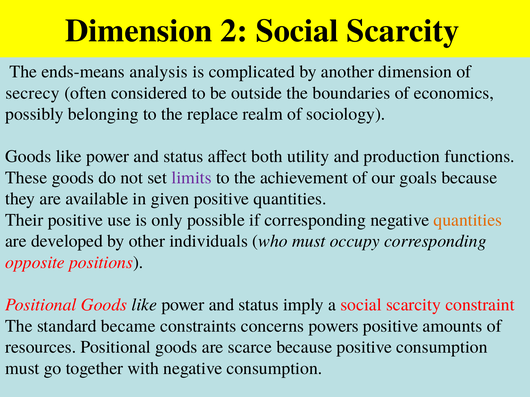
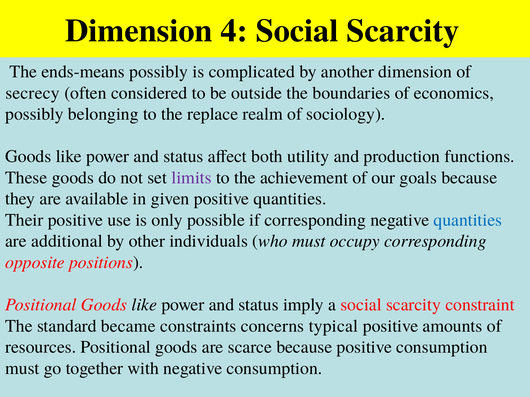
2: 2 -> 4 (234, 31)
ends-means analysis: analysis -> possibly (159, 72)
quantities colour: orange -> blue (468, 220)
developed: developed -> additional (67, 241)
powers: powers -> typical (333, 326)
